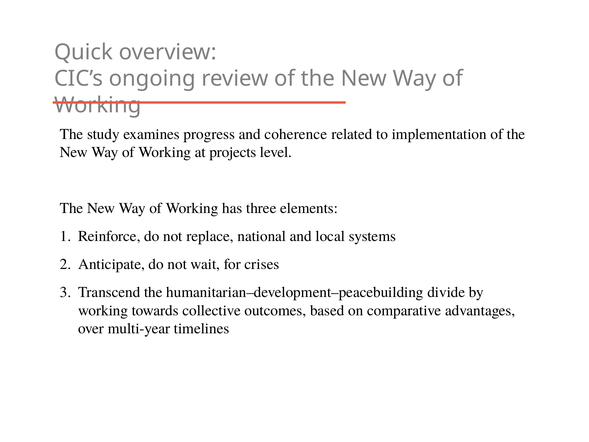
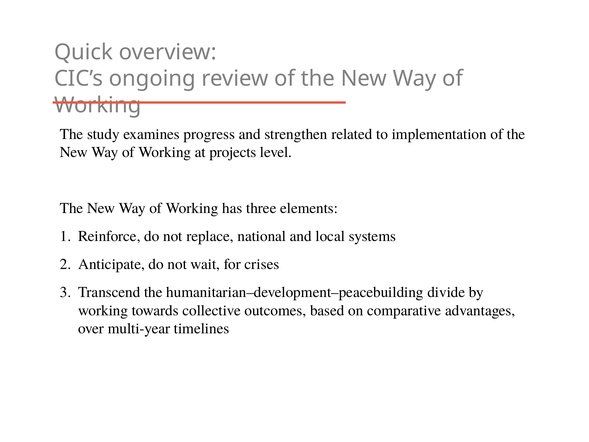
coherence: coherence -> strengthen (296, 134)
